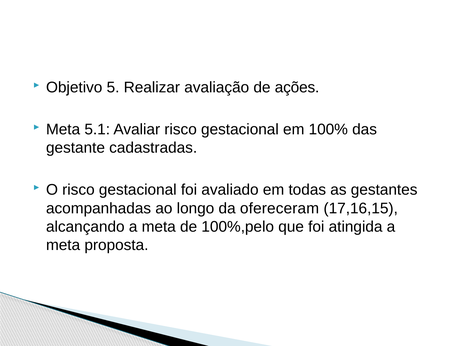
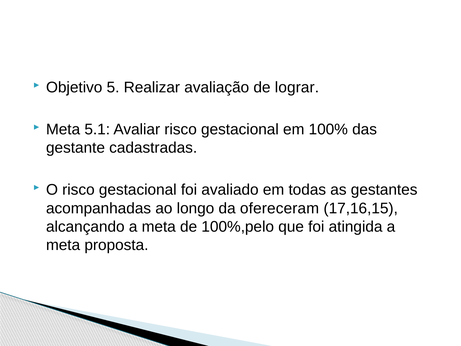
ações: ações -> lograr (297, 87)
